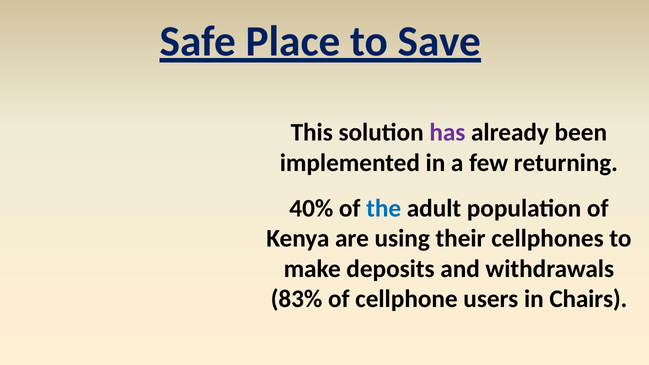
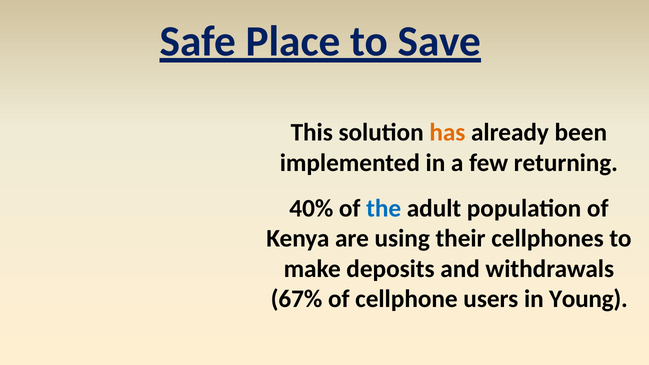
has colour: purple -> orange (447, 133)
83%: 83% -> 67% (297, 299)
Chairs: Chairs -> Young (588, 299)
